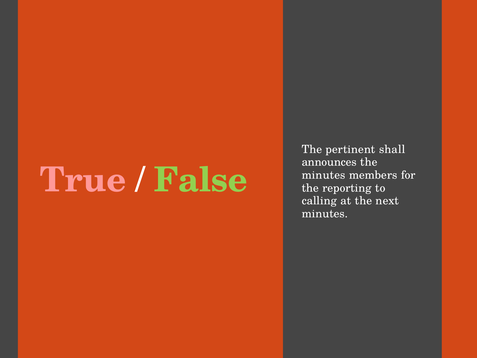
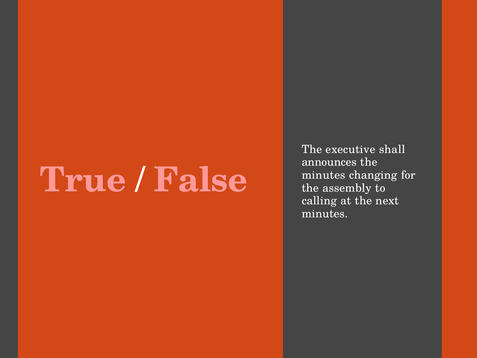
pertinent: pertinent -> executive (351, 149)
False colour: light green -> pink (201, 180)
members: members -> changing (373, 175)
reporting: reporting -> assembly (347, 188)
